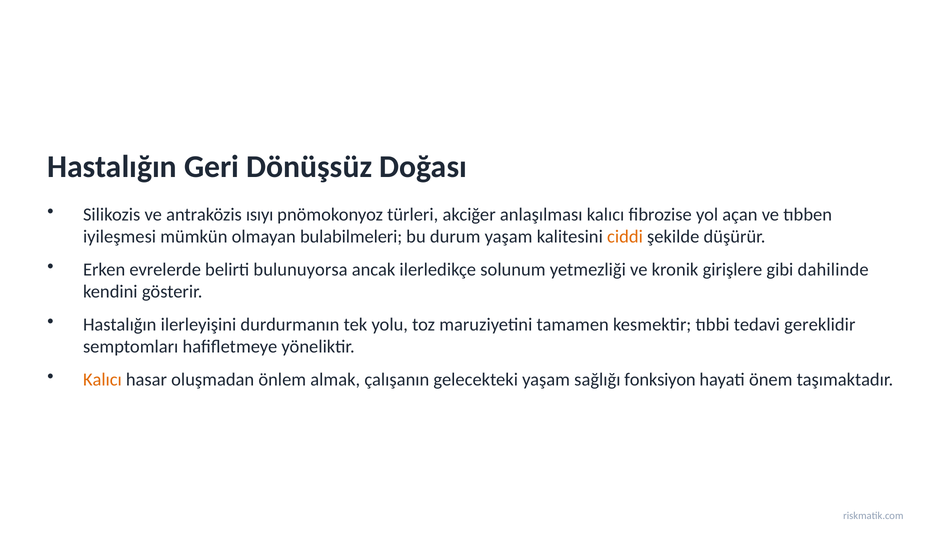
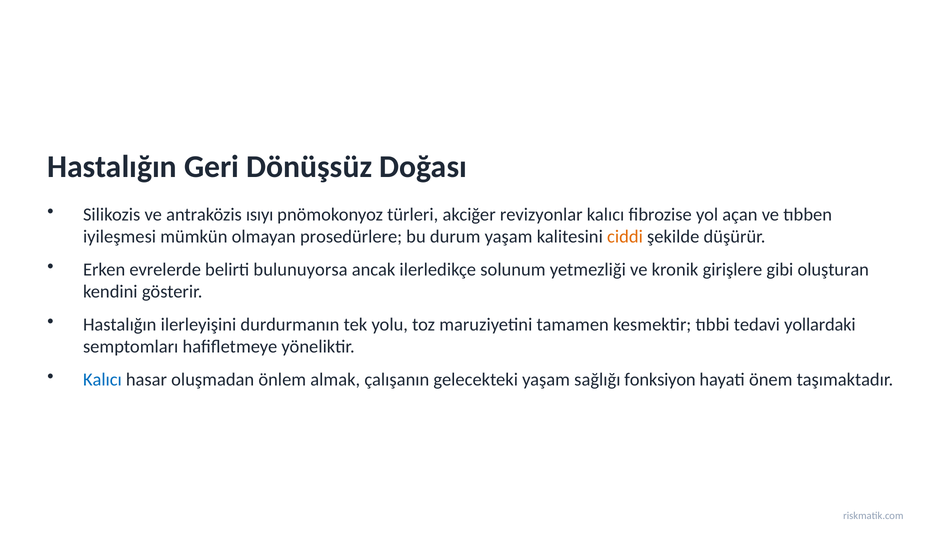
anlaşılması: anlaşılması -> revizyonlar (541, 214)
bulabilmeleri: bulabilmeleri -> prosedürlere (351, 237)
dahilinde: dahilinde -> oluşturan (833, 269)
gereklidir: gereklidir -> yollardaki (820, 325)
Kalıcı colour: orange -> blue (102, 380)
